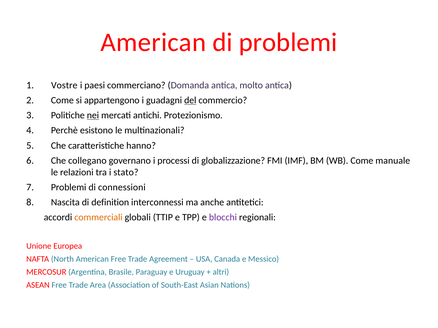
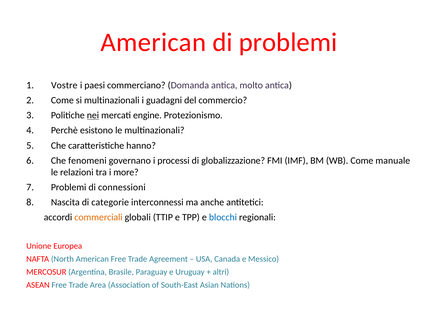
si appartengono: appartengono -> multinazionali (112, 100)
del underline: present -> none (190, 100)
antichi: antichi -> engine (147, 116)
collegano: collegano -> fenomeni (87, 161)
stato: stato -> more (126, 172)
definition: definition -> categorie (110, 203)
blocchi colour: purple -> blue (223, 218)
